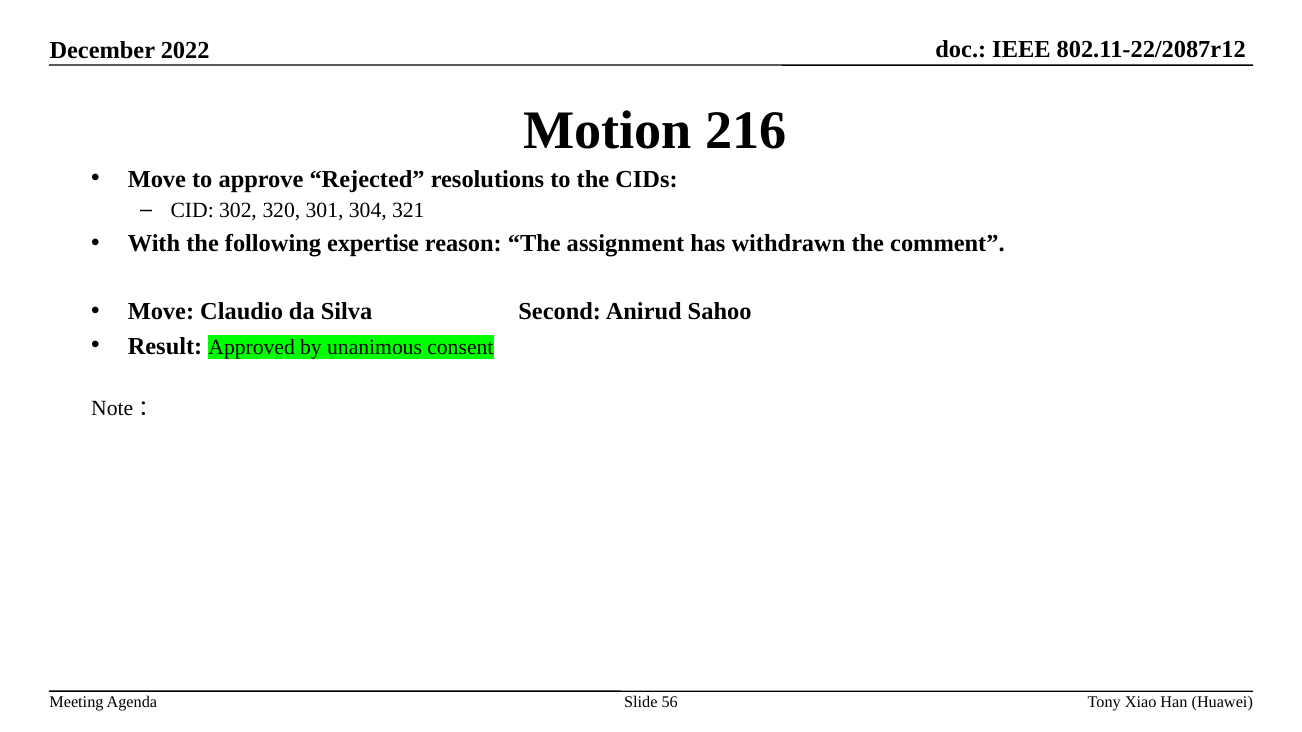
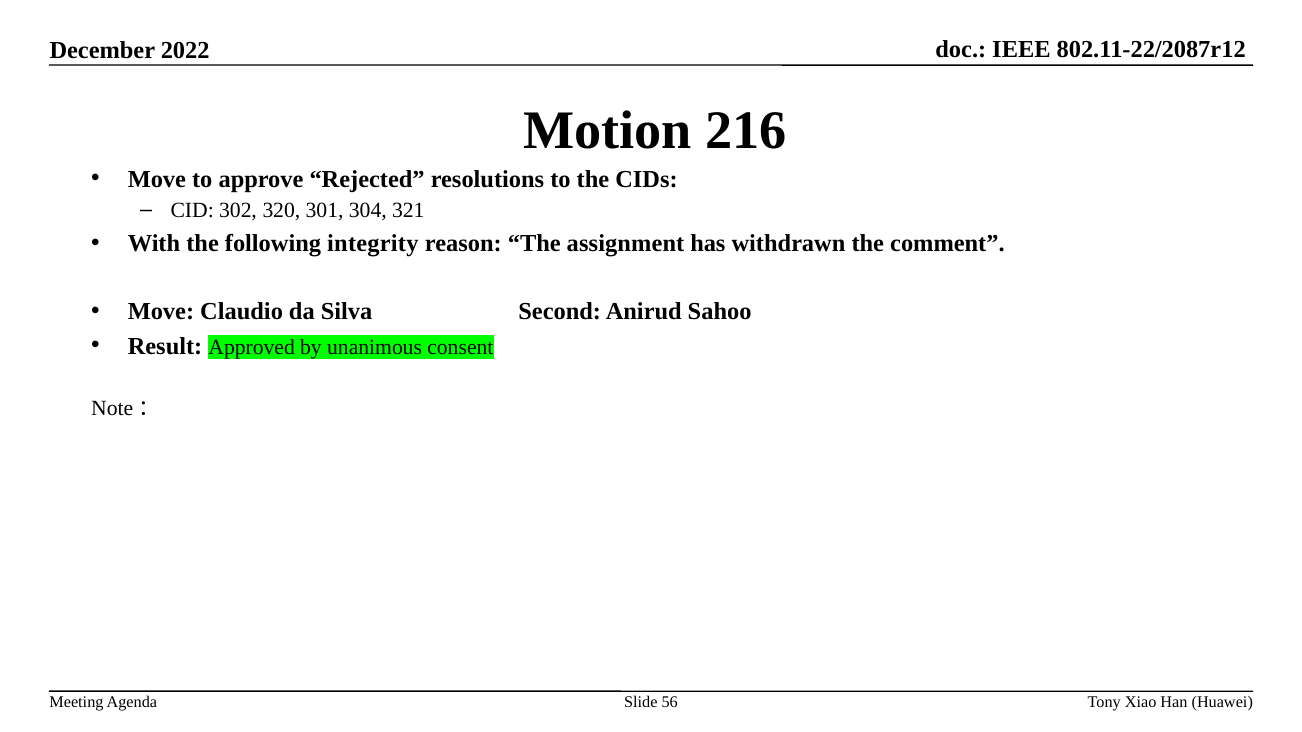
expertise: expertise -> integrity (373, 244)
